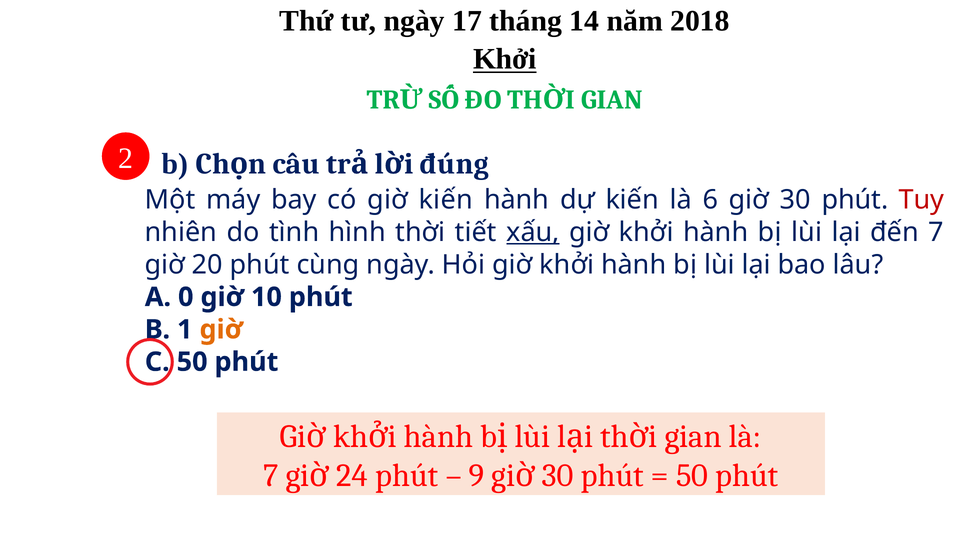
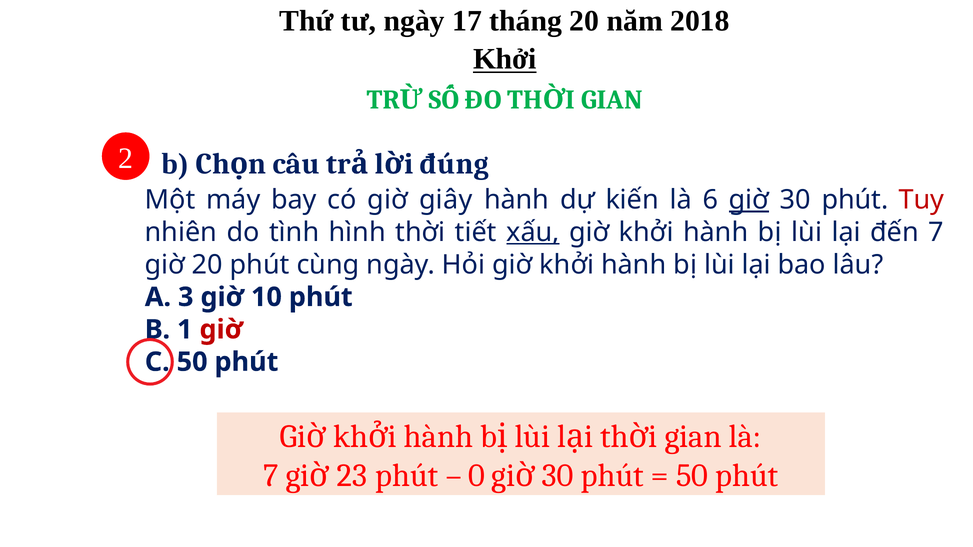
tháng 14: 14 -> 20 (584, 21)
giờ kiến: kiến -> giây (446, 200)
giờ underline: none -> present (749, 200)
0: 0 -> 3 (186, 297)
giờ colour: orange -> red (221, 330)
24: 24 -> 23 (352, 476)
9: 9 -> 0 (477, 476)
